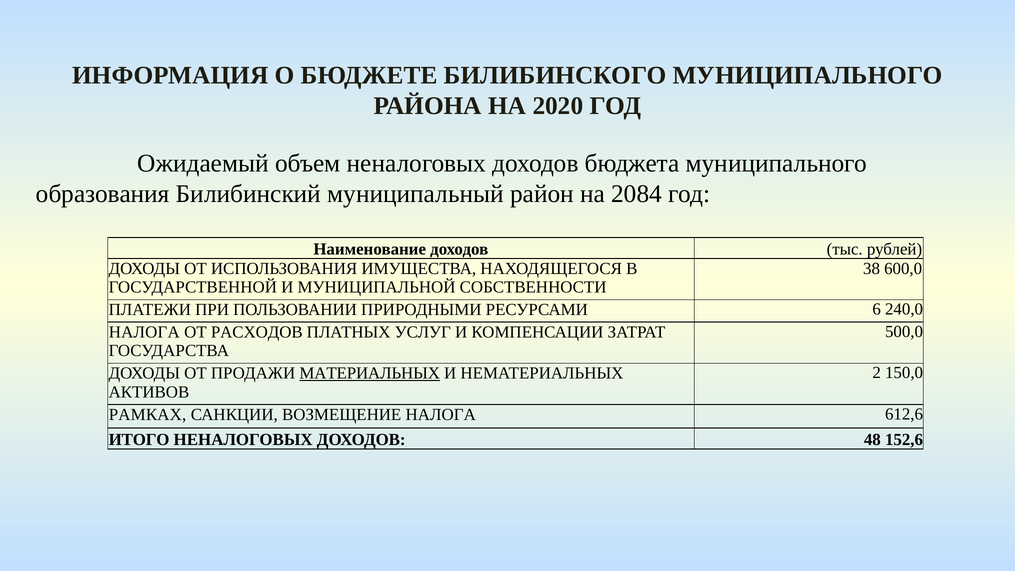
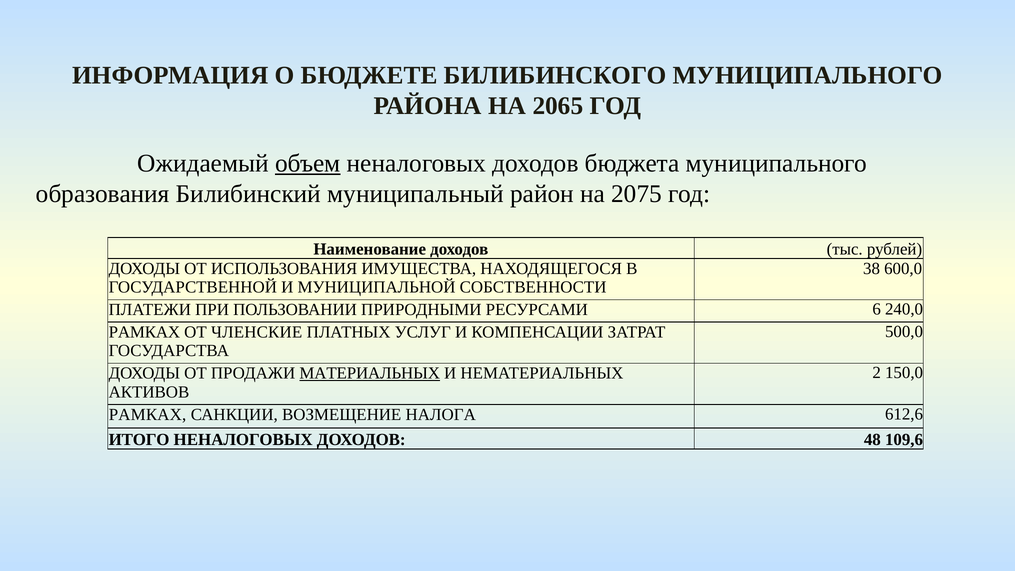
2020: 2020 -> 2065 (558, 106)
объем underline: none -> present (308, 164)
2084: 2084 -> 2075 (637, 194)
НАЛОГА: НАЛОГА -> РАМКАХ (144, 332)
РАСХОДОВ: РАСХОДОВ -> ЧЛЕНСКИЕ (257, 332)
152,6: 152,6 -> 109,6 (904, 440)
